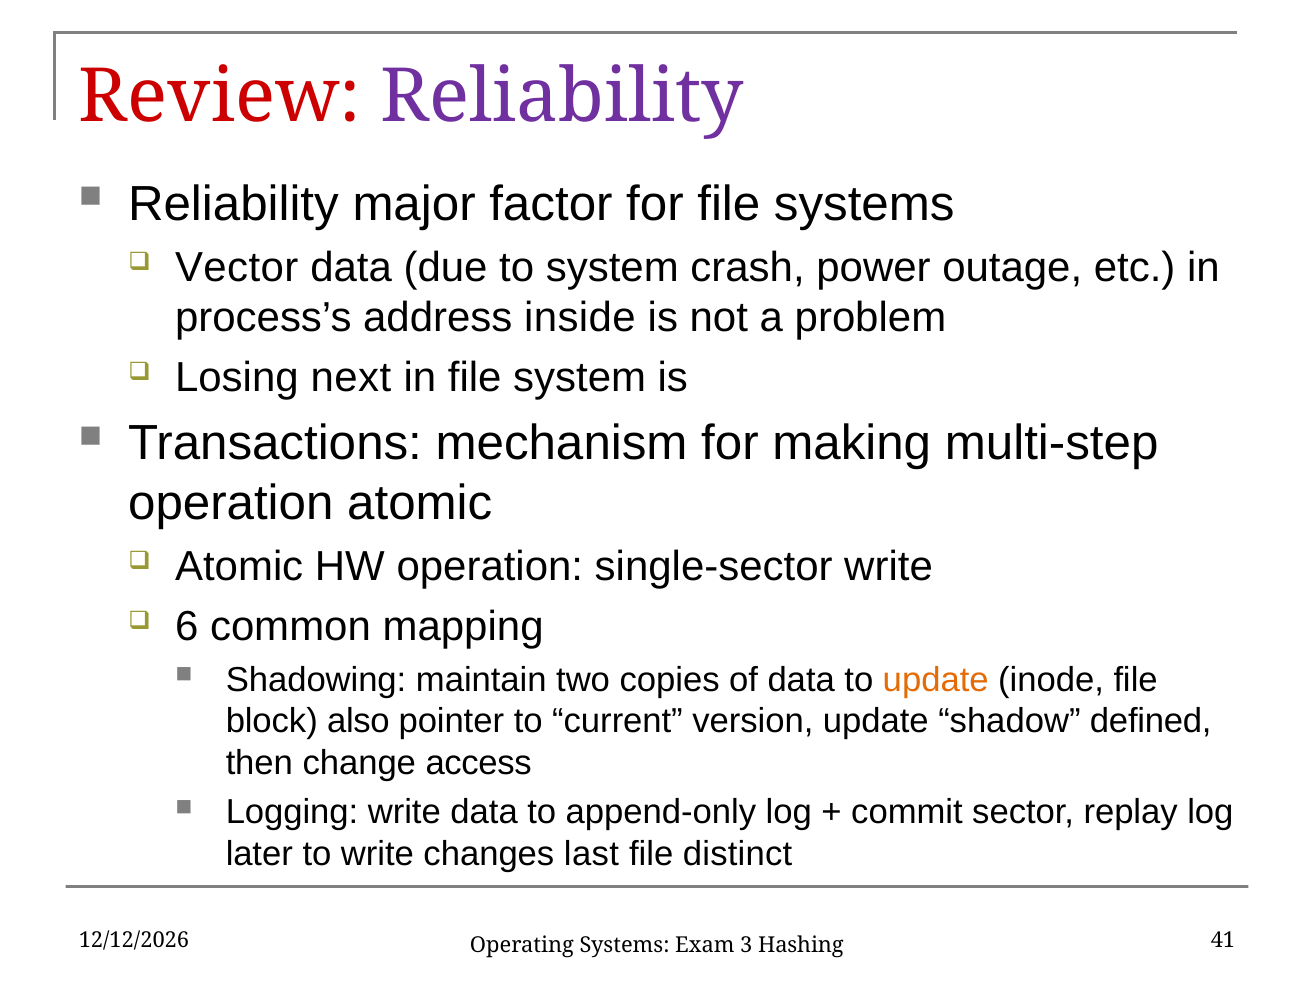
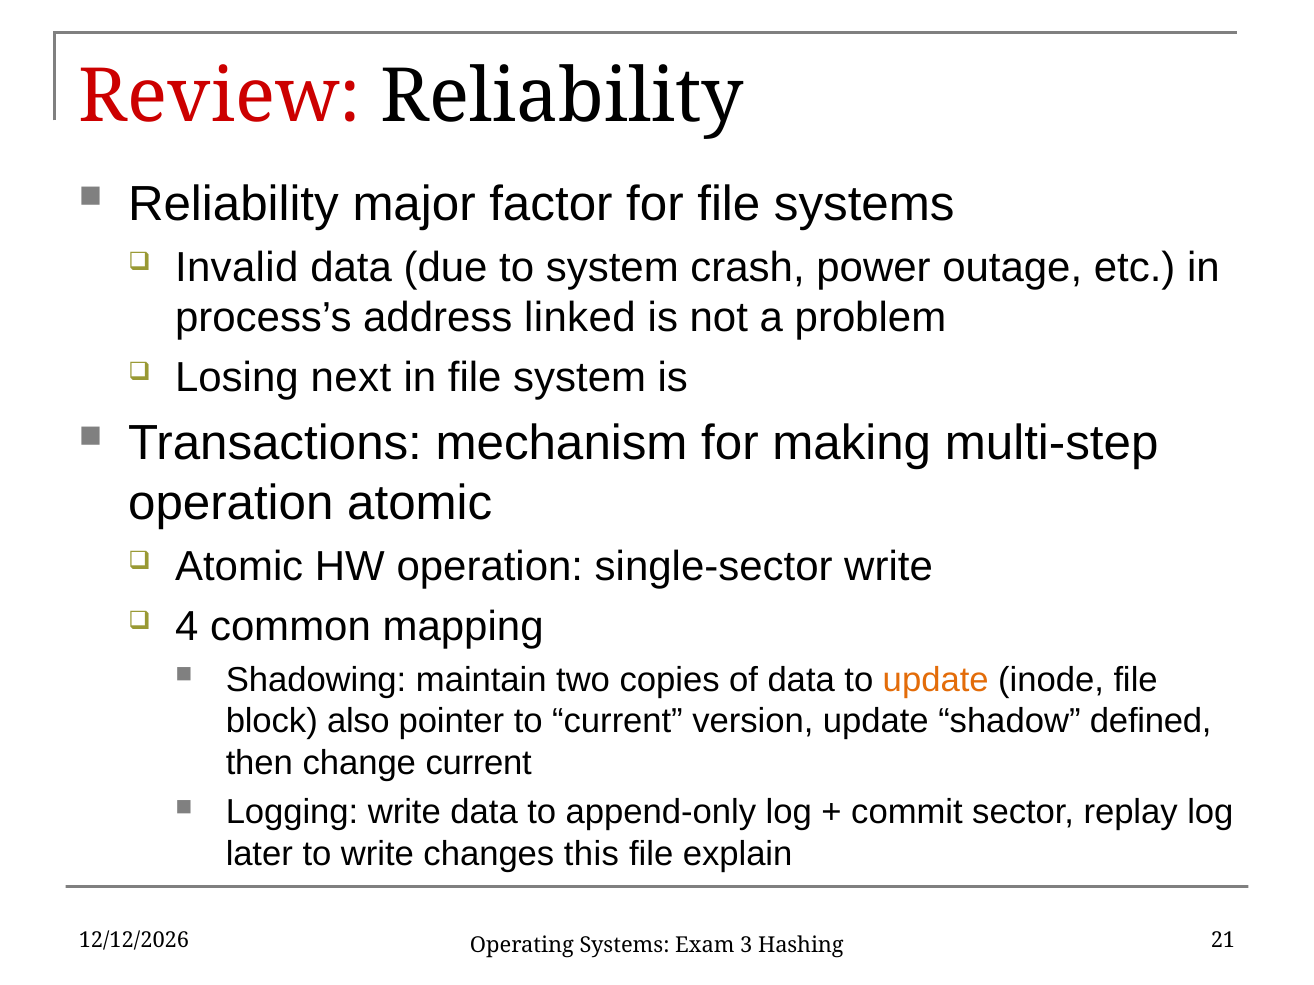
Reliability colour: purple -> black (562, 97)
Vector: Vector -> Invalid (237, 268)
inside: inside -> linked (580, 318)
6: 6 -> 4 (187, 627)
change access: access -> current (479, 763)
last: last -> this (591, 855)
distinct: distinct -> explain (738, 855)
41: 41 -> 21 (1223, 941)
